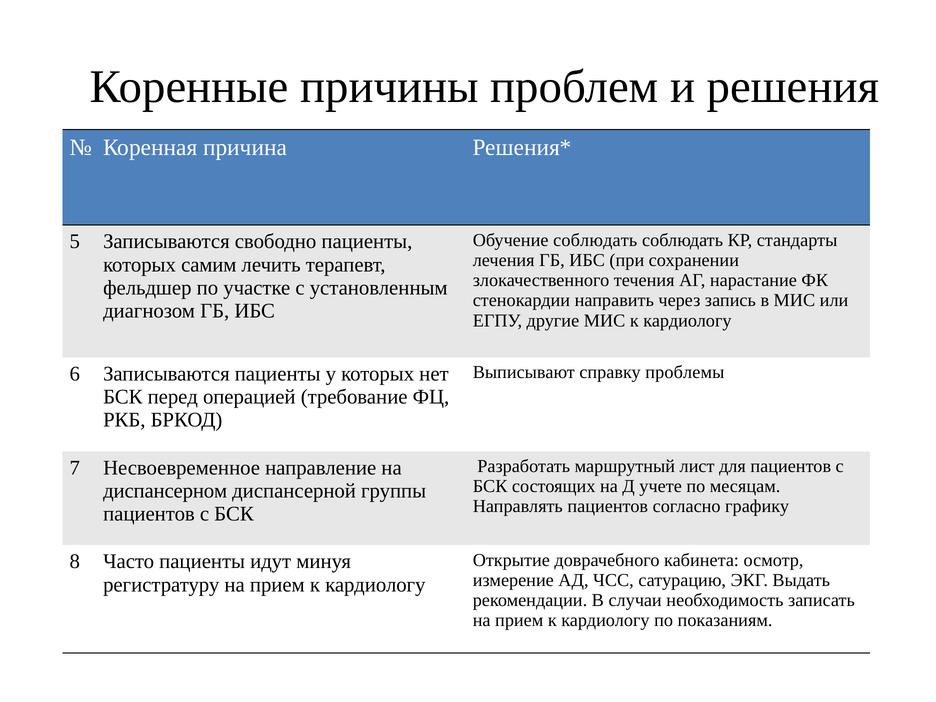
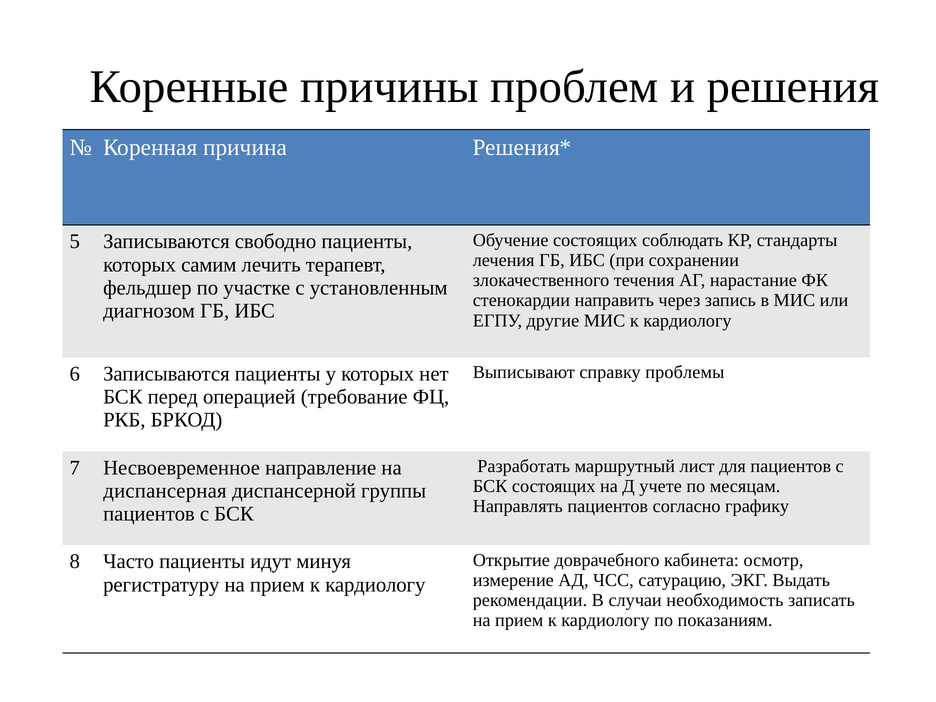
Обучение соблюдать: соблюдать -> состоящих (595, 240)
диспансерном: диспансерном -> диспансерная (165, 491)
